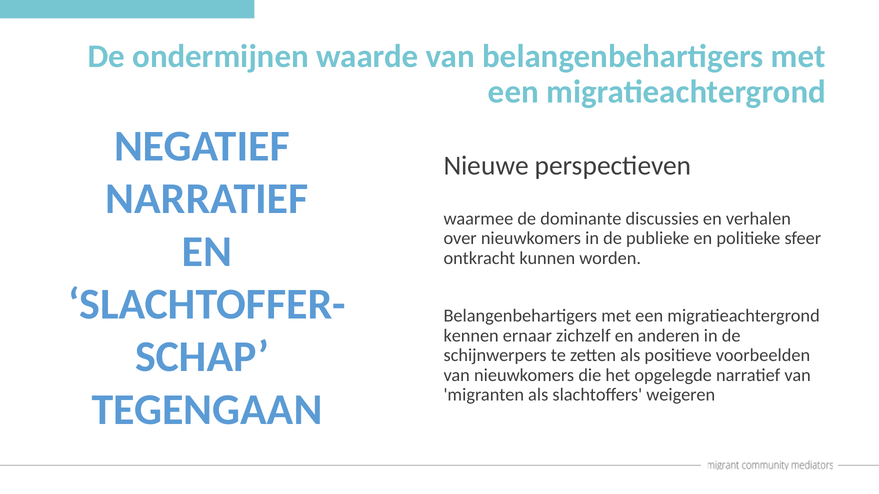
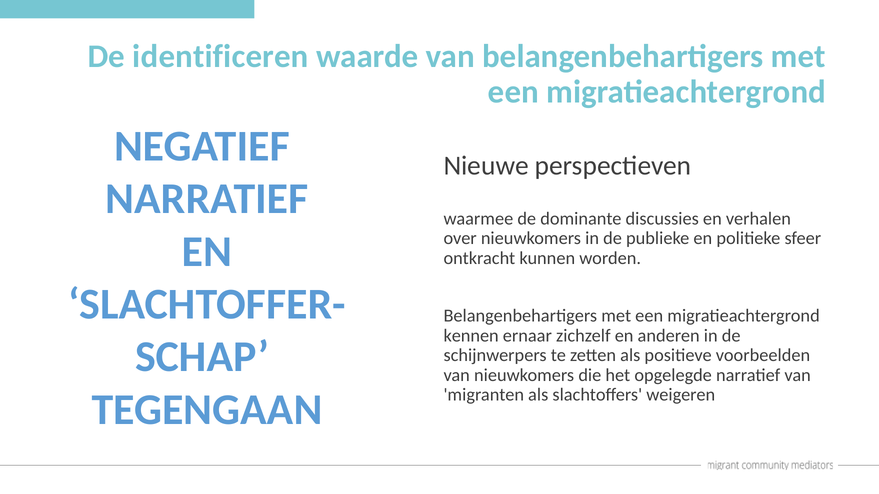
ondermijnen: ondermijnen -> identificeren (221, 56)
